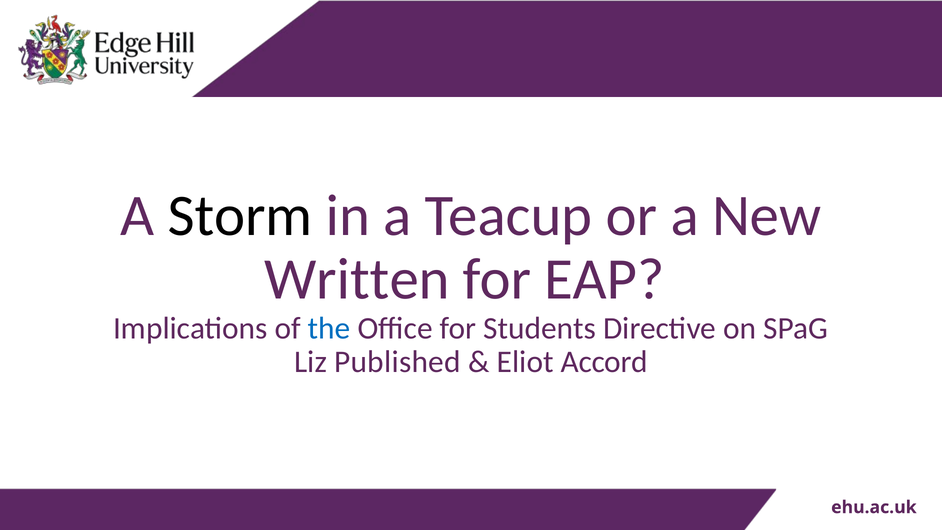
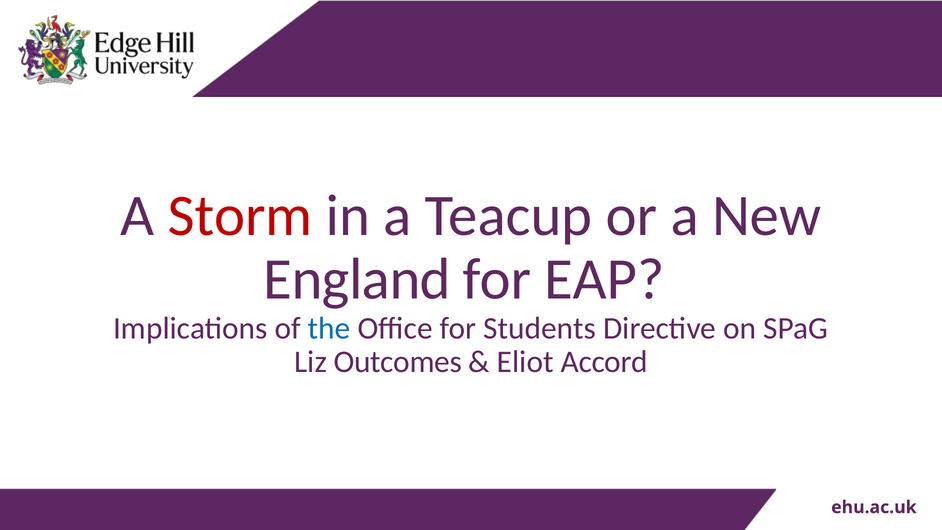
Storm colour: black -> red (240, 216)
Written: Written -> England (357, 279)
Published: Published -> Outcomes (398, 362)
